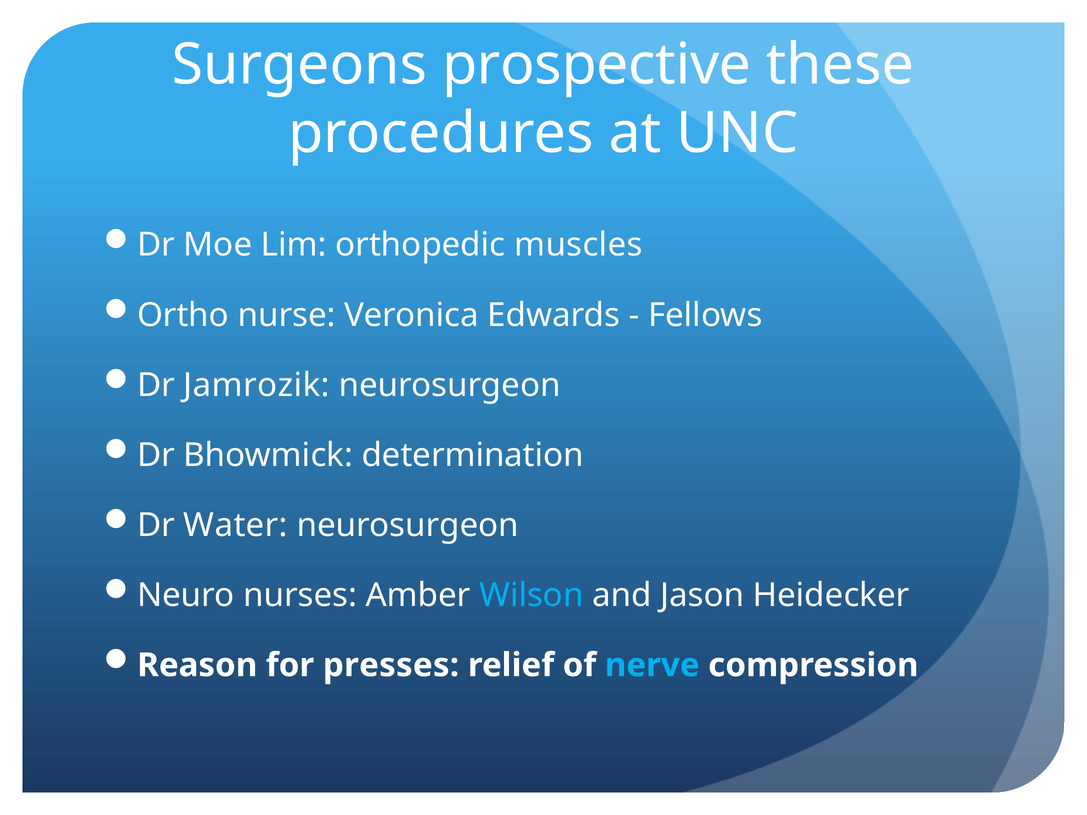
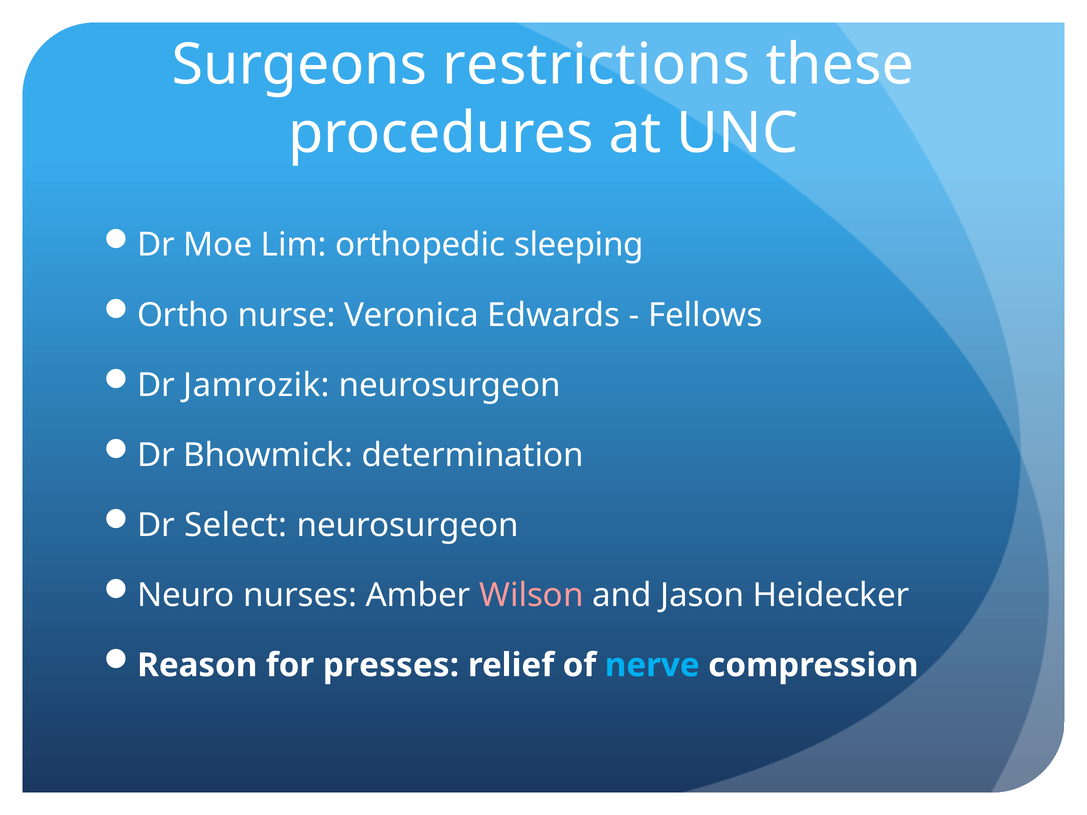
prospective: prospective -> restrictions (596, 65)
muscles: muscles -> sleeping (579, 245)
Water: Water -> Select (236, 525)
Wilson colour: light blue -> pink (531, 595)
